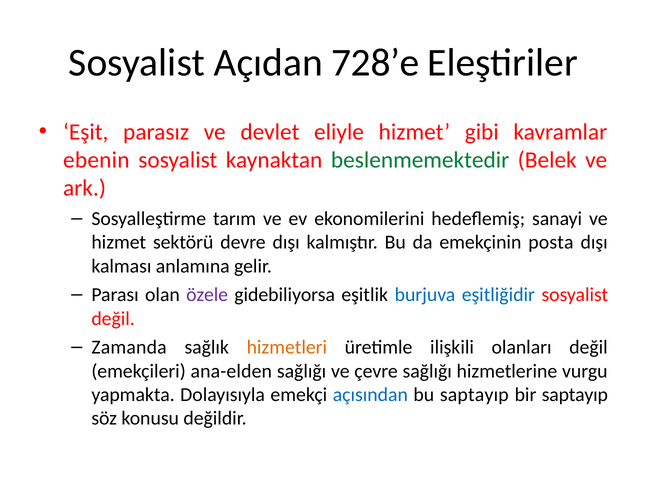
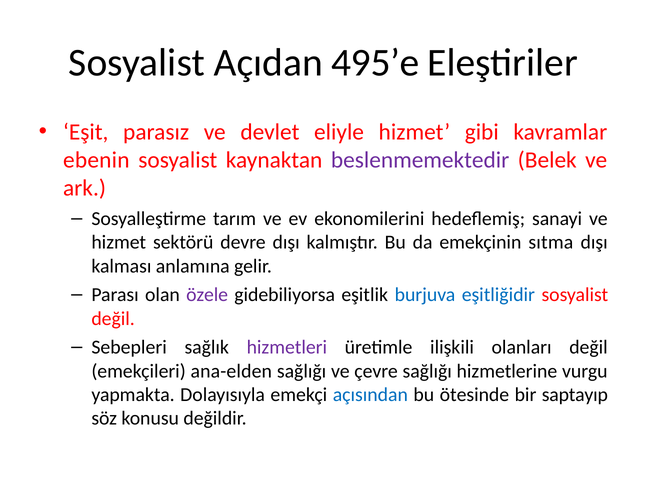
728’e: 728’e -> 495’e (375, 63)
beslenmemektedir colour: green -> purple (420, 160)
posta: posta -> sıtma (551, 243)
Zamanda: Zamanda -> Sebepleri (129, 347)
hizmetleri colour: orange -> purple (287, 347)
bu saptayıp: saptayıp -> ötesinde (474, 395)
